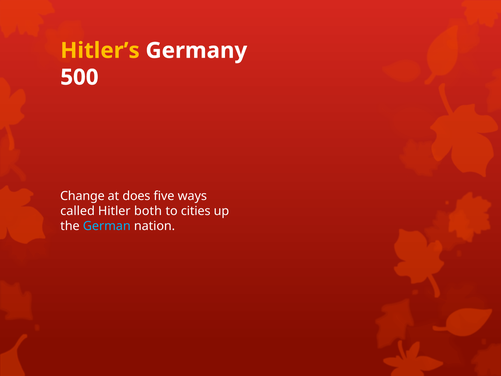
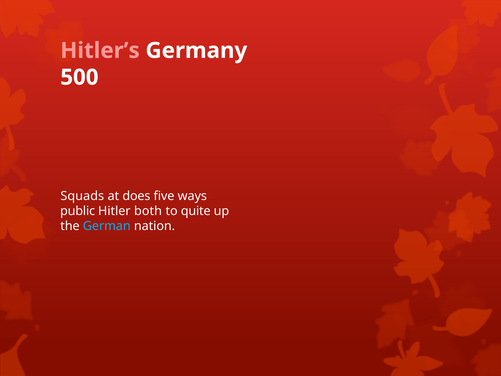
Hitler’s colour: yellow -> pink (100, 51)
Change: Change -> Squads (82, 196)
called: called -> public (78, 211)
cities: cities -> quite (196, 211)
